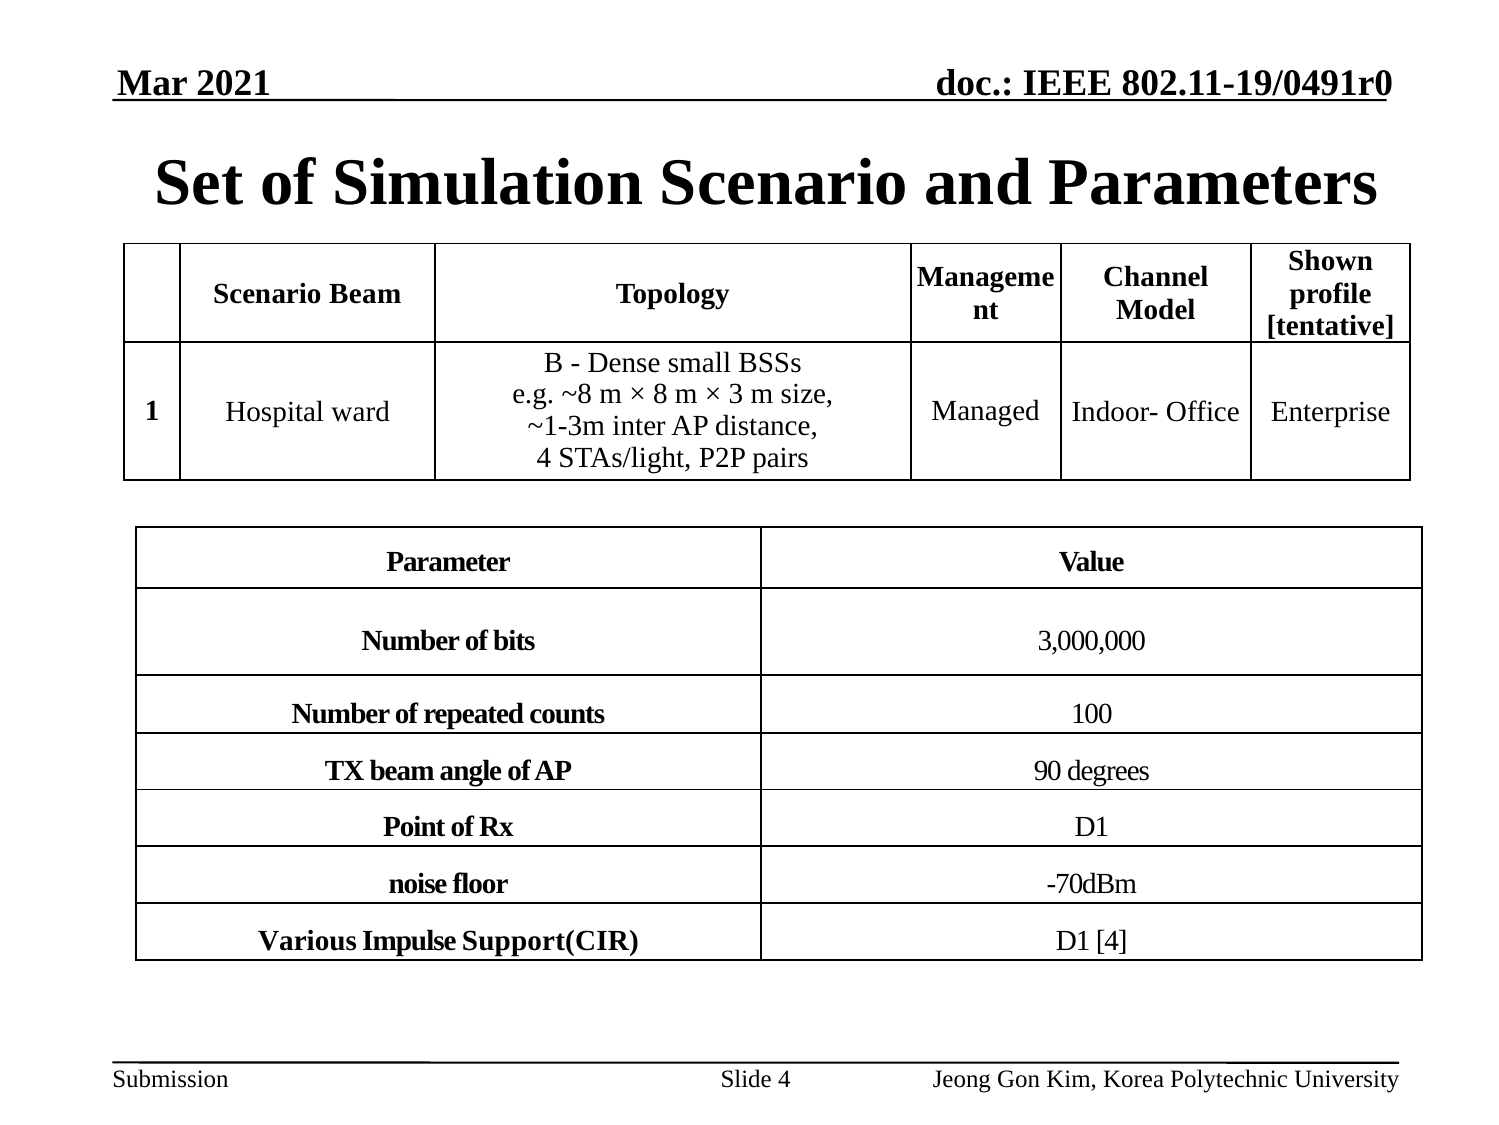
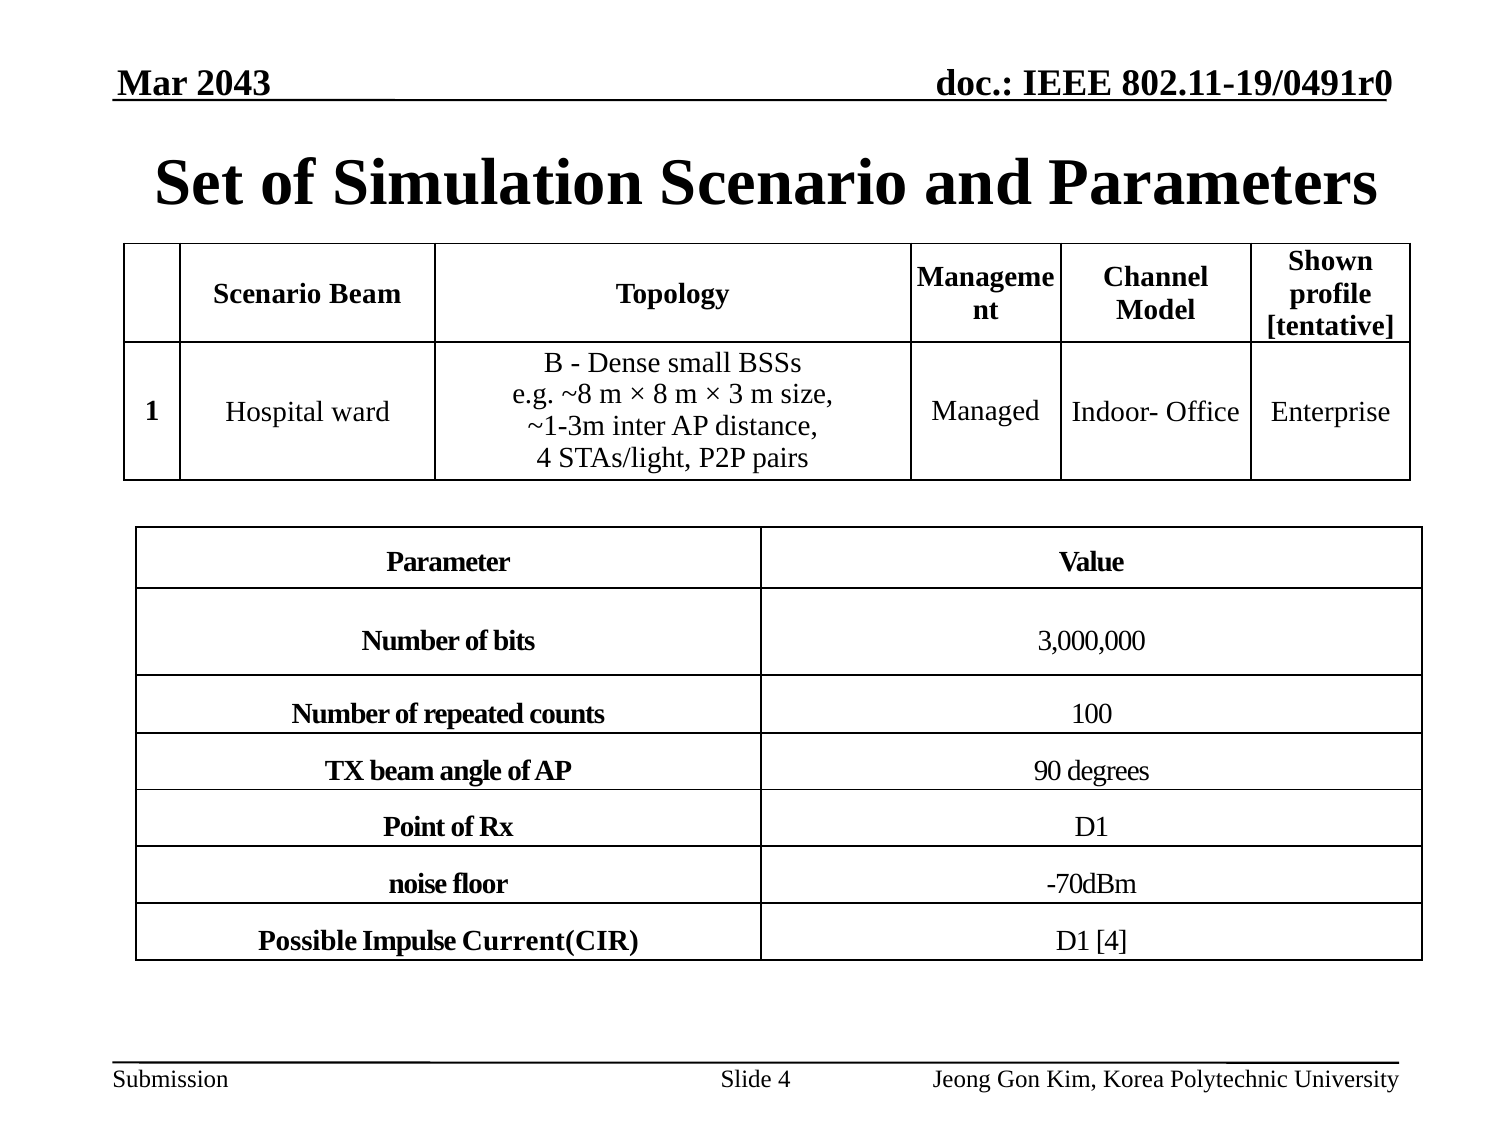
2021: 2021 -> 2043 (234, 83)
Various: Various -> Possible (308, 940)
Support(CIR: Support(CIR -> Current(CIR (550, 940)
